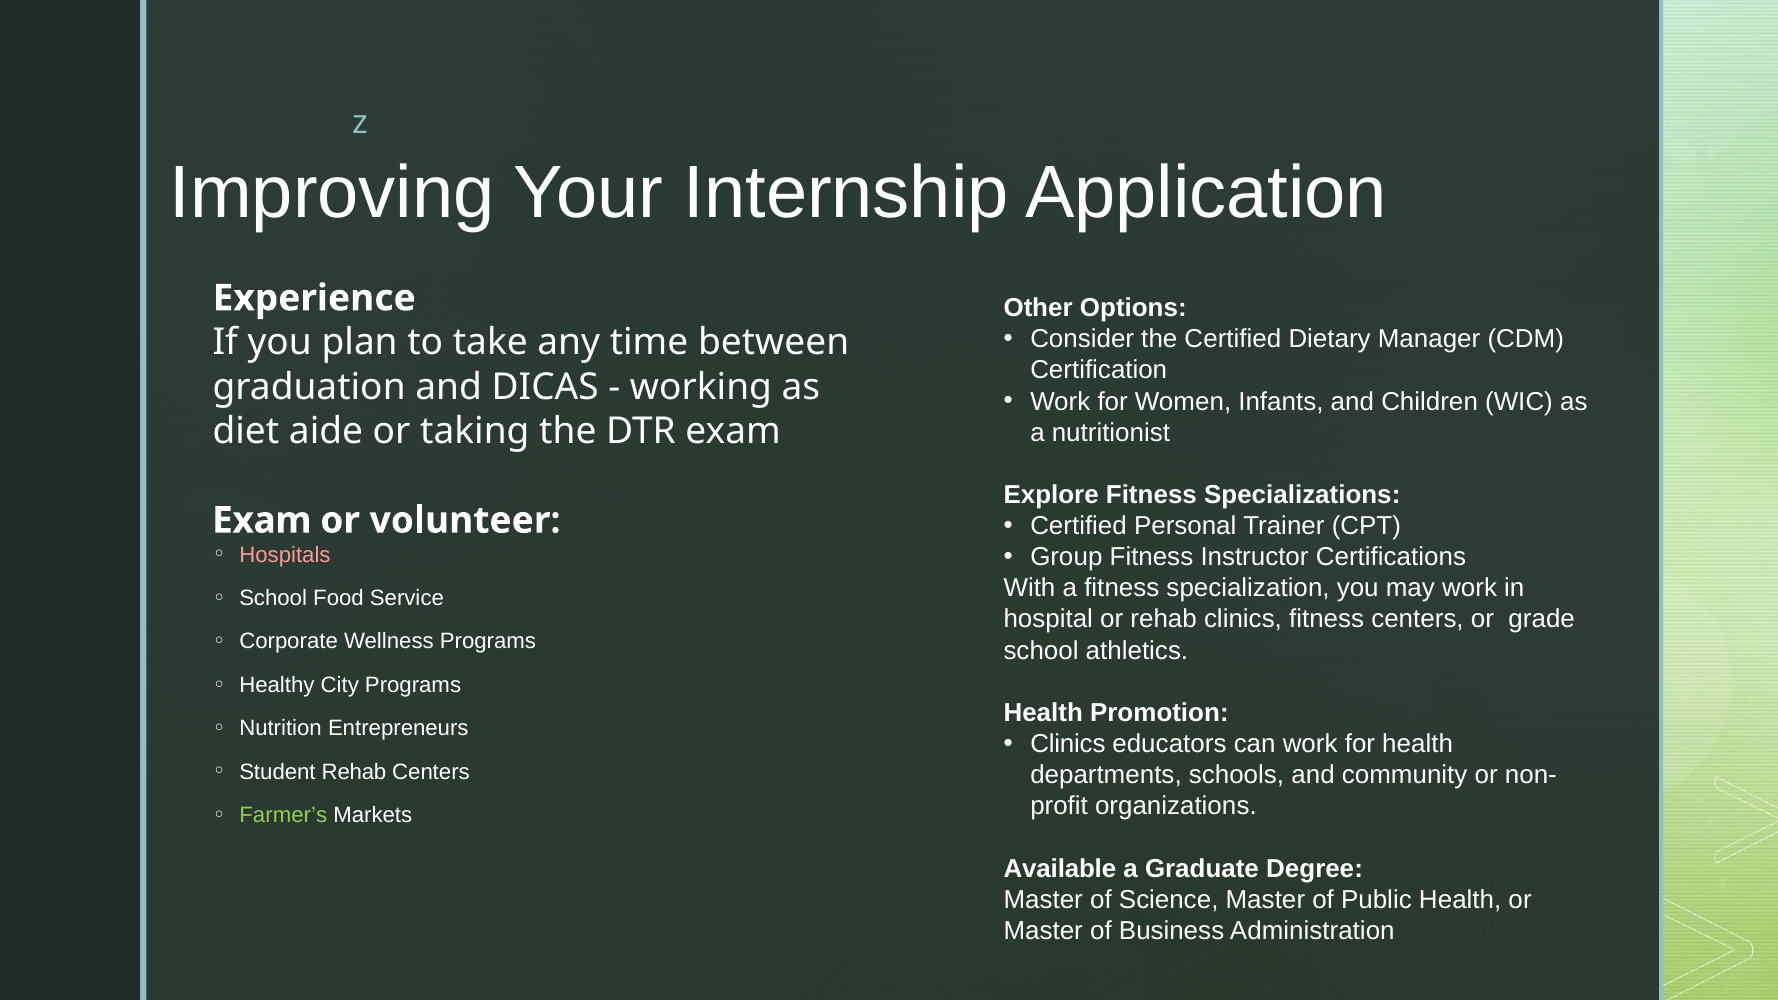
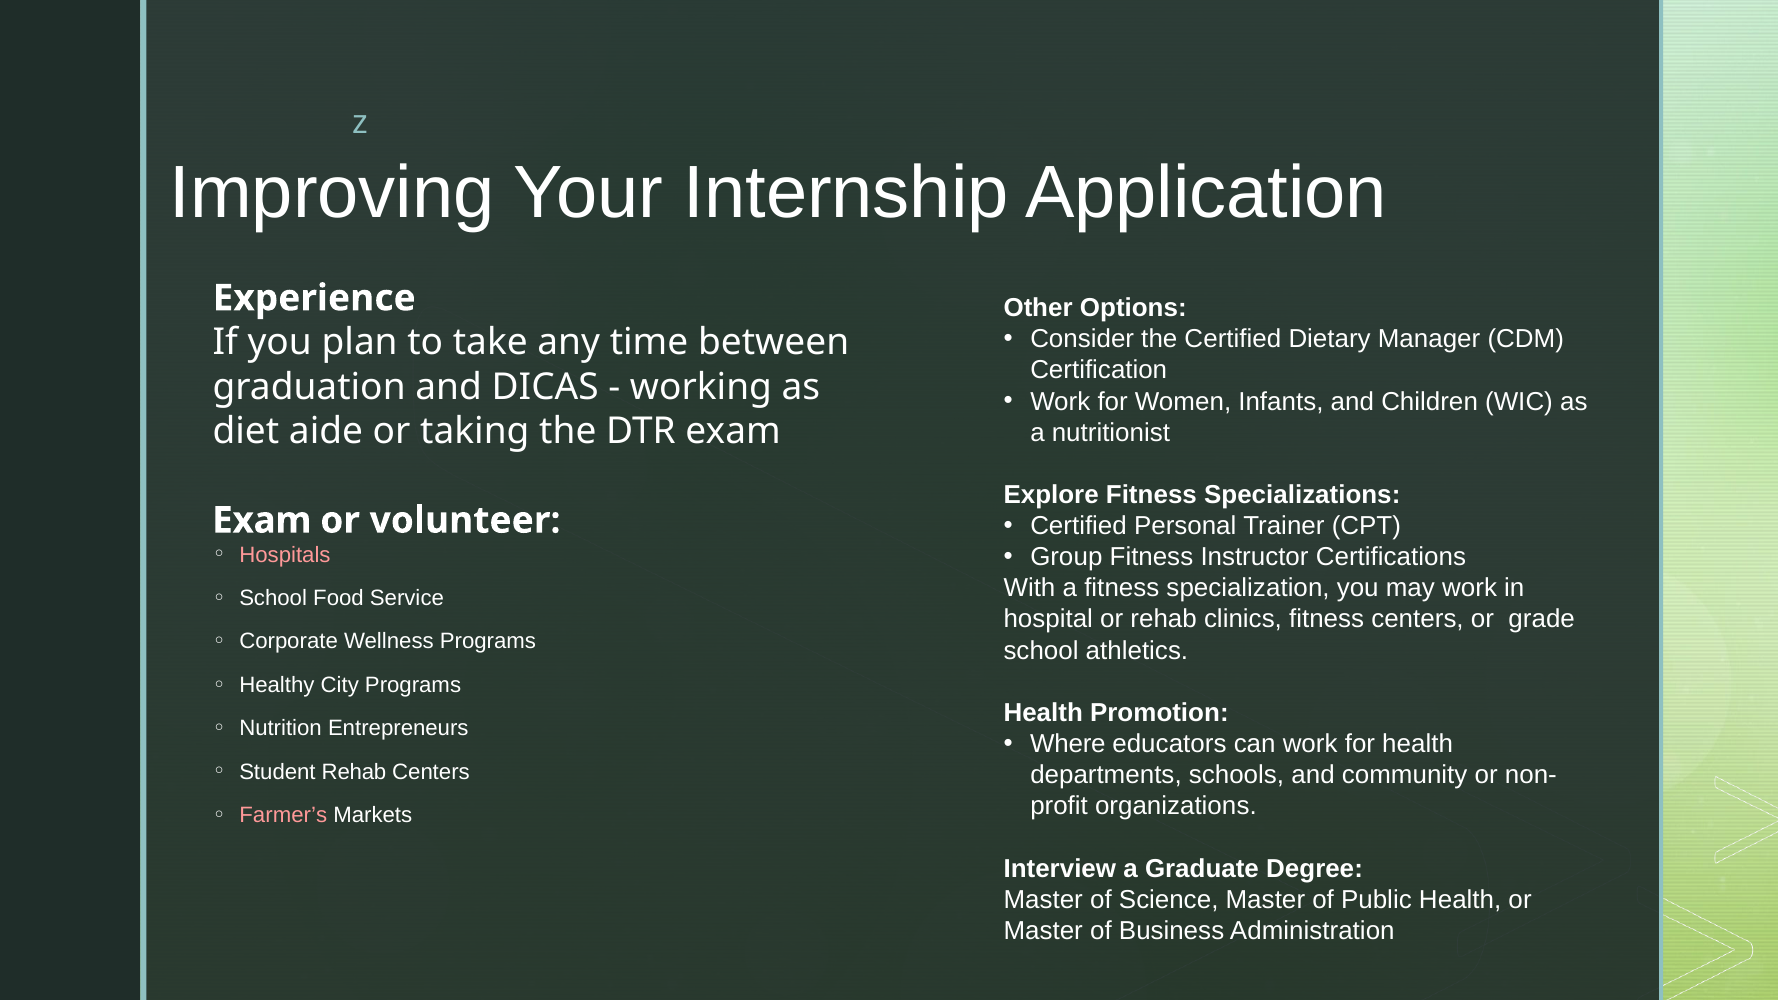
Clinics: Clinics -> Where (1068, 744)
Farmer’s colour: light green -> pink (283, 815)
Available: Available -> Interview (1060, 869)
